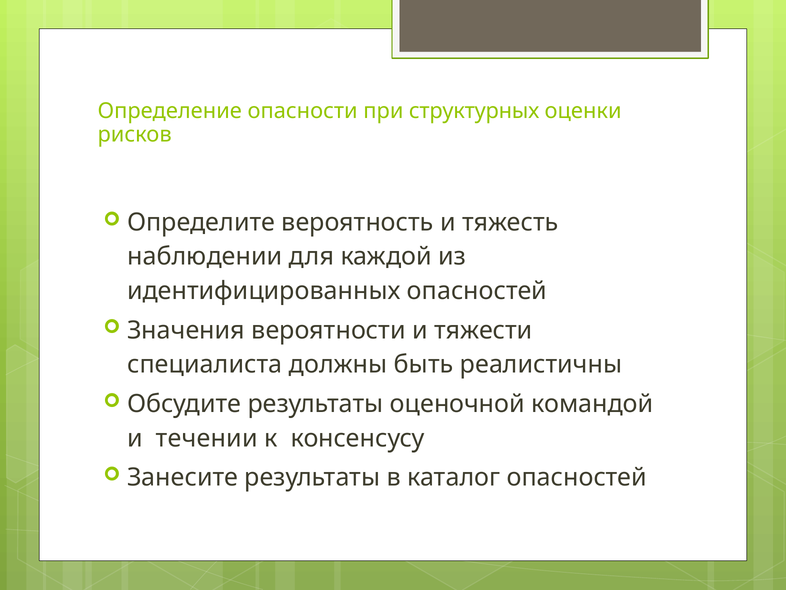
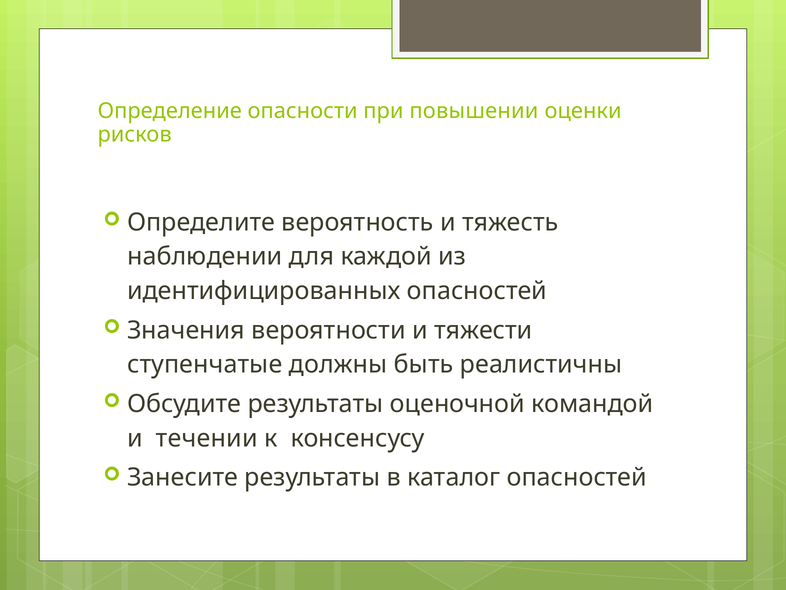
структурных: структурных -> повышении (474, 111)
специалиста: специалиста -> ступенчатые (205, 364)
